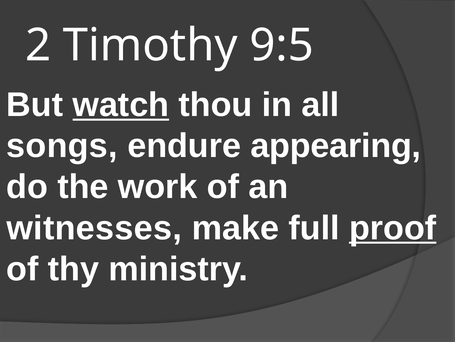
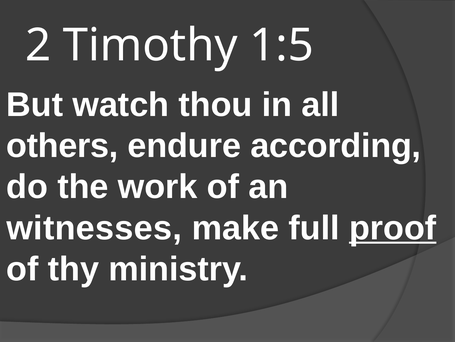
9:5: 9:5 -> 1:5 (282, 45)
watch underline: present -> none (121, 105)
songs: songs -> others (62, 146)
appearing: appearing -> according (336, 146)
